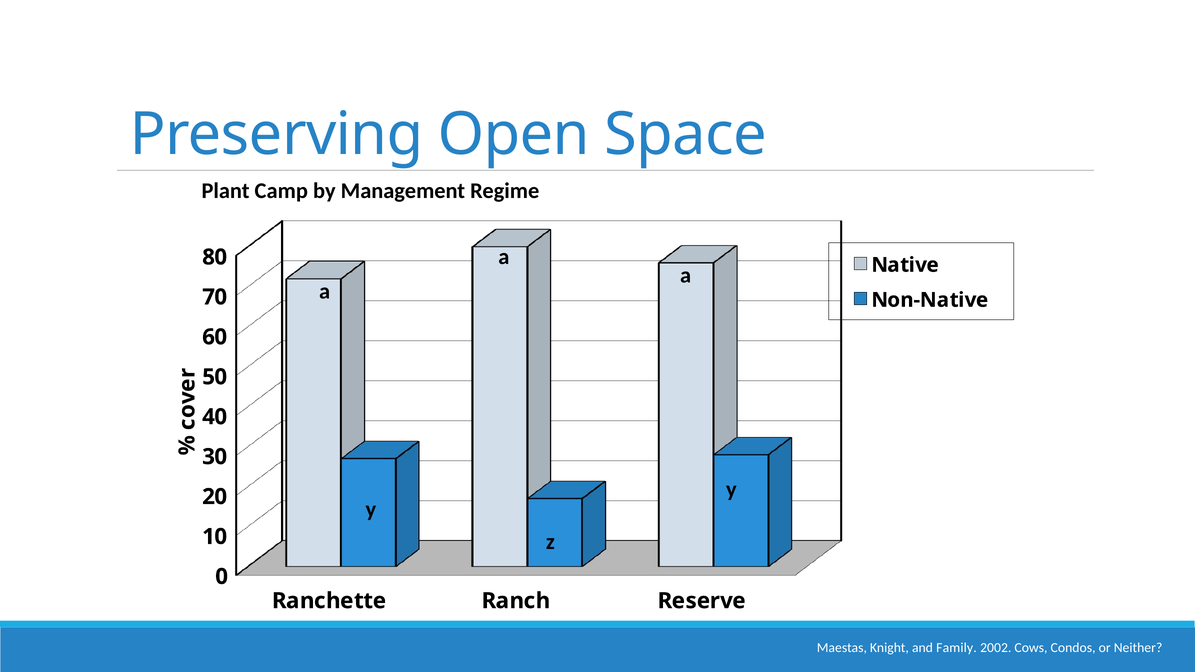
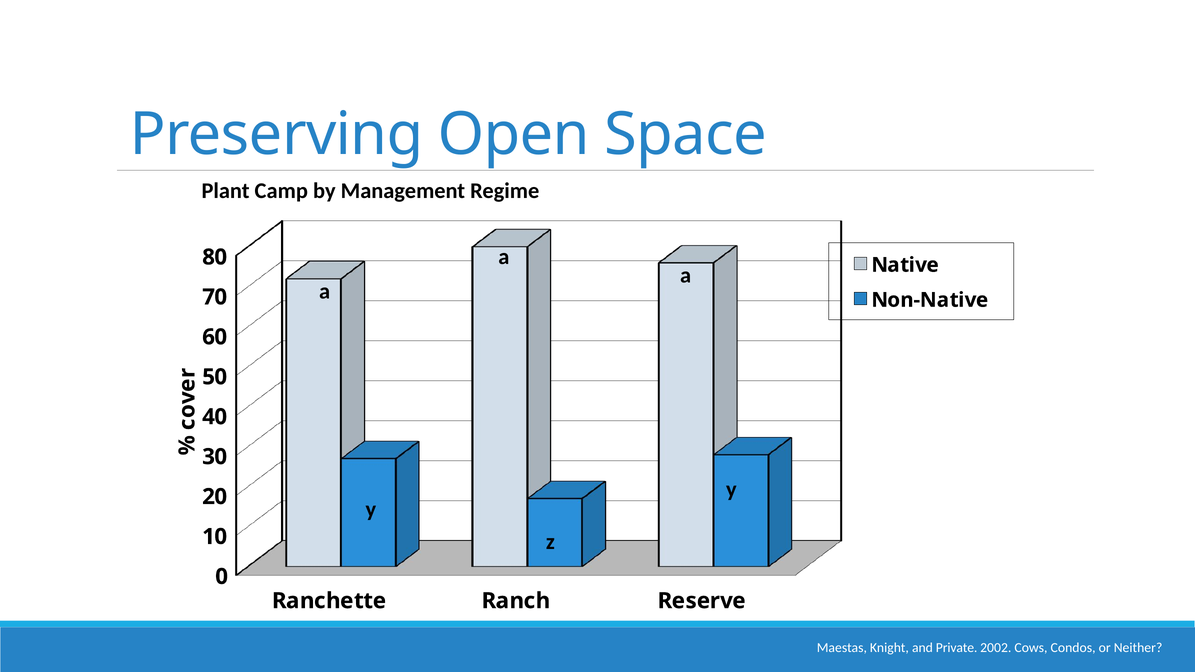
Family: Family -> Private (957, 648)
